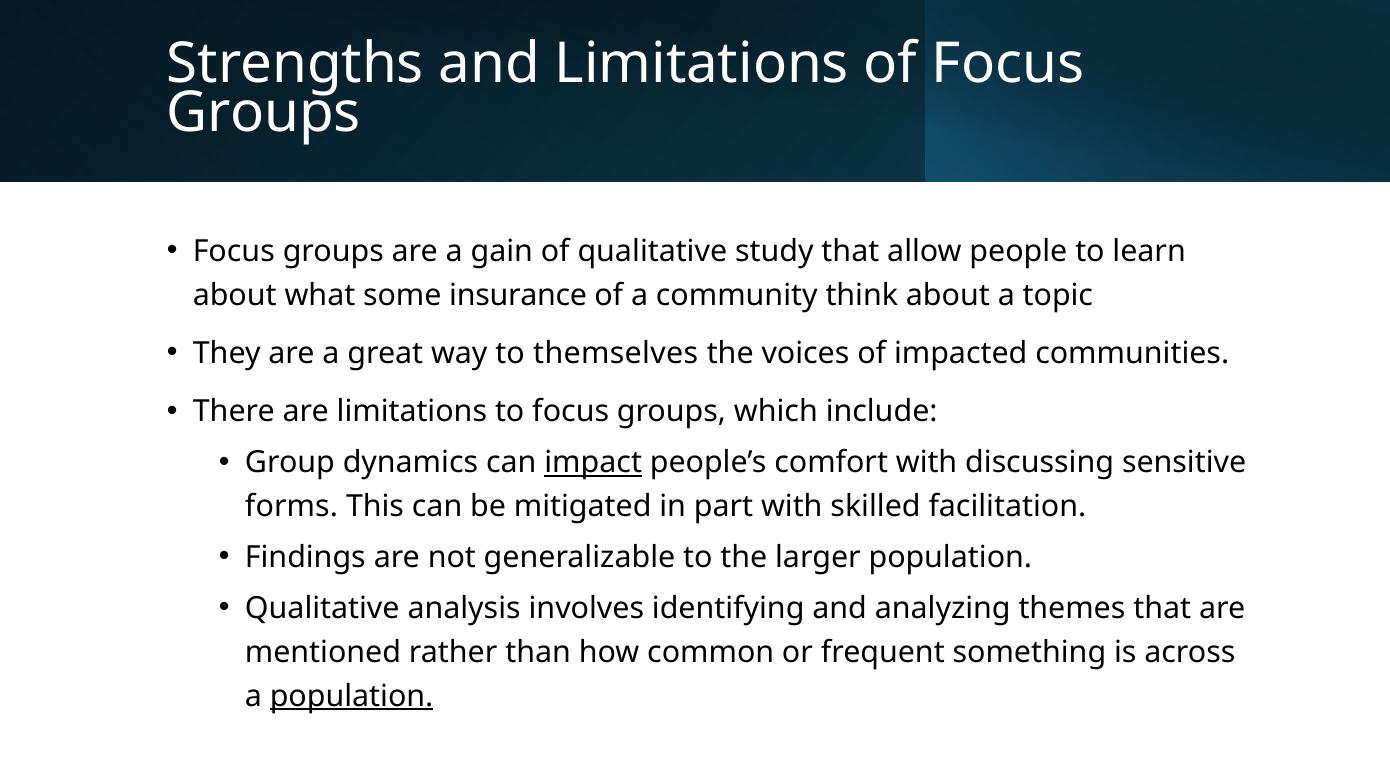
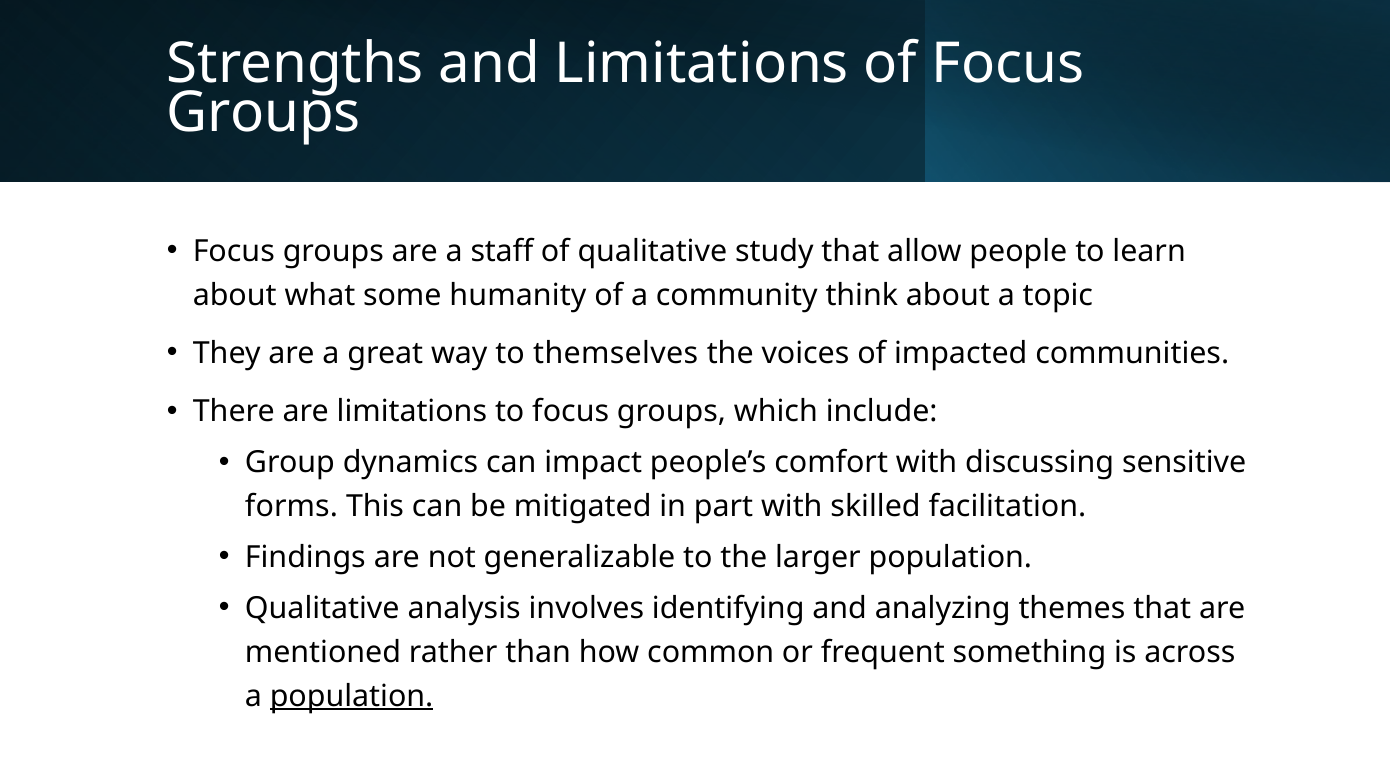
gain: gain -> staff (502, 252)
insurance: insurance -> humanity (518, 295)
impact underline: present -> none (593, 463)
